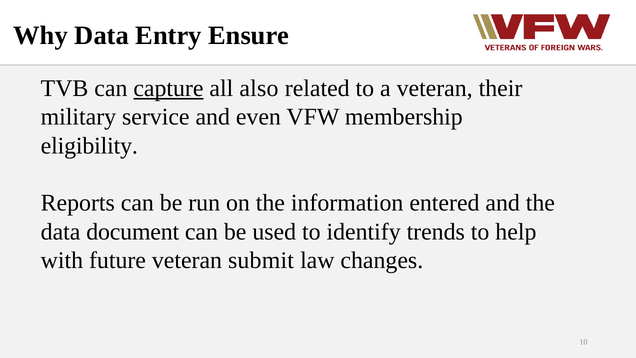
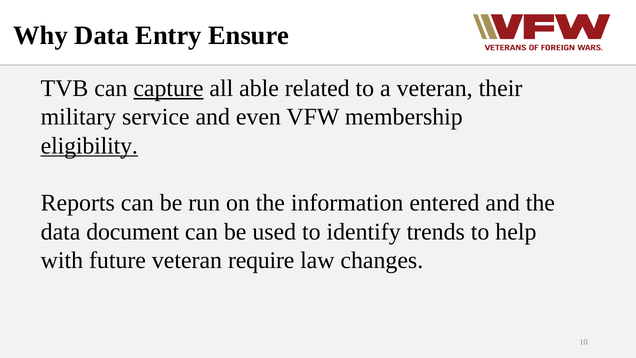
also: also -> able (259, 88)
eligibility underline: none -> present (89, 146)
submit: submit -> require (261, 260)
